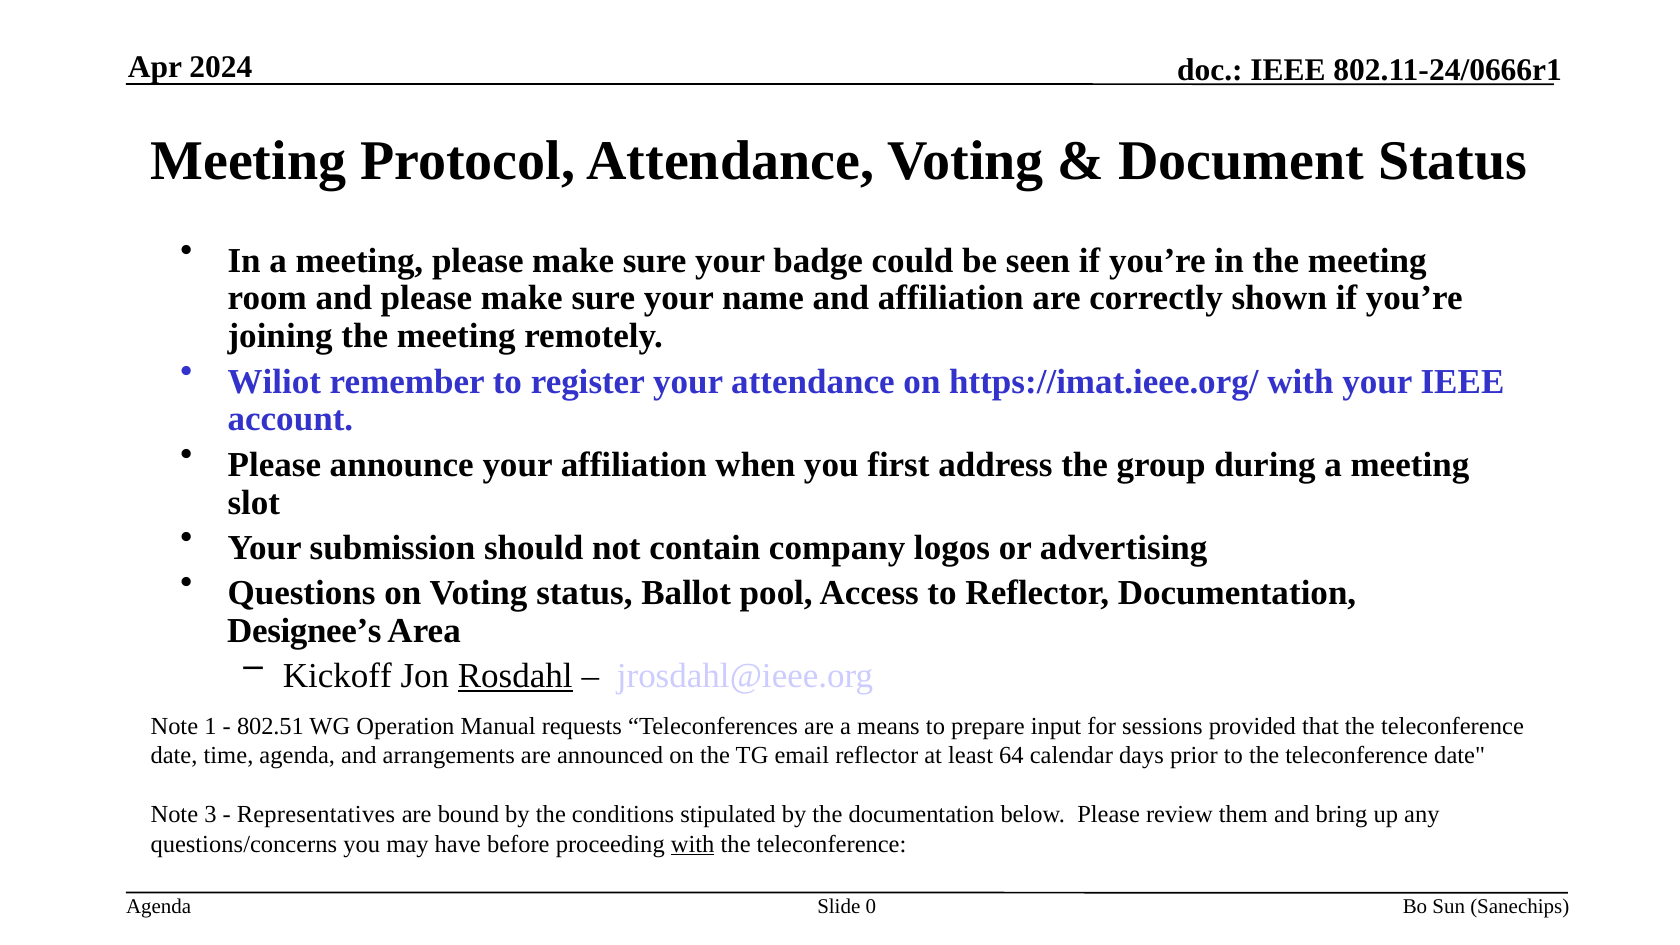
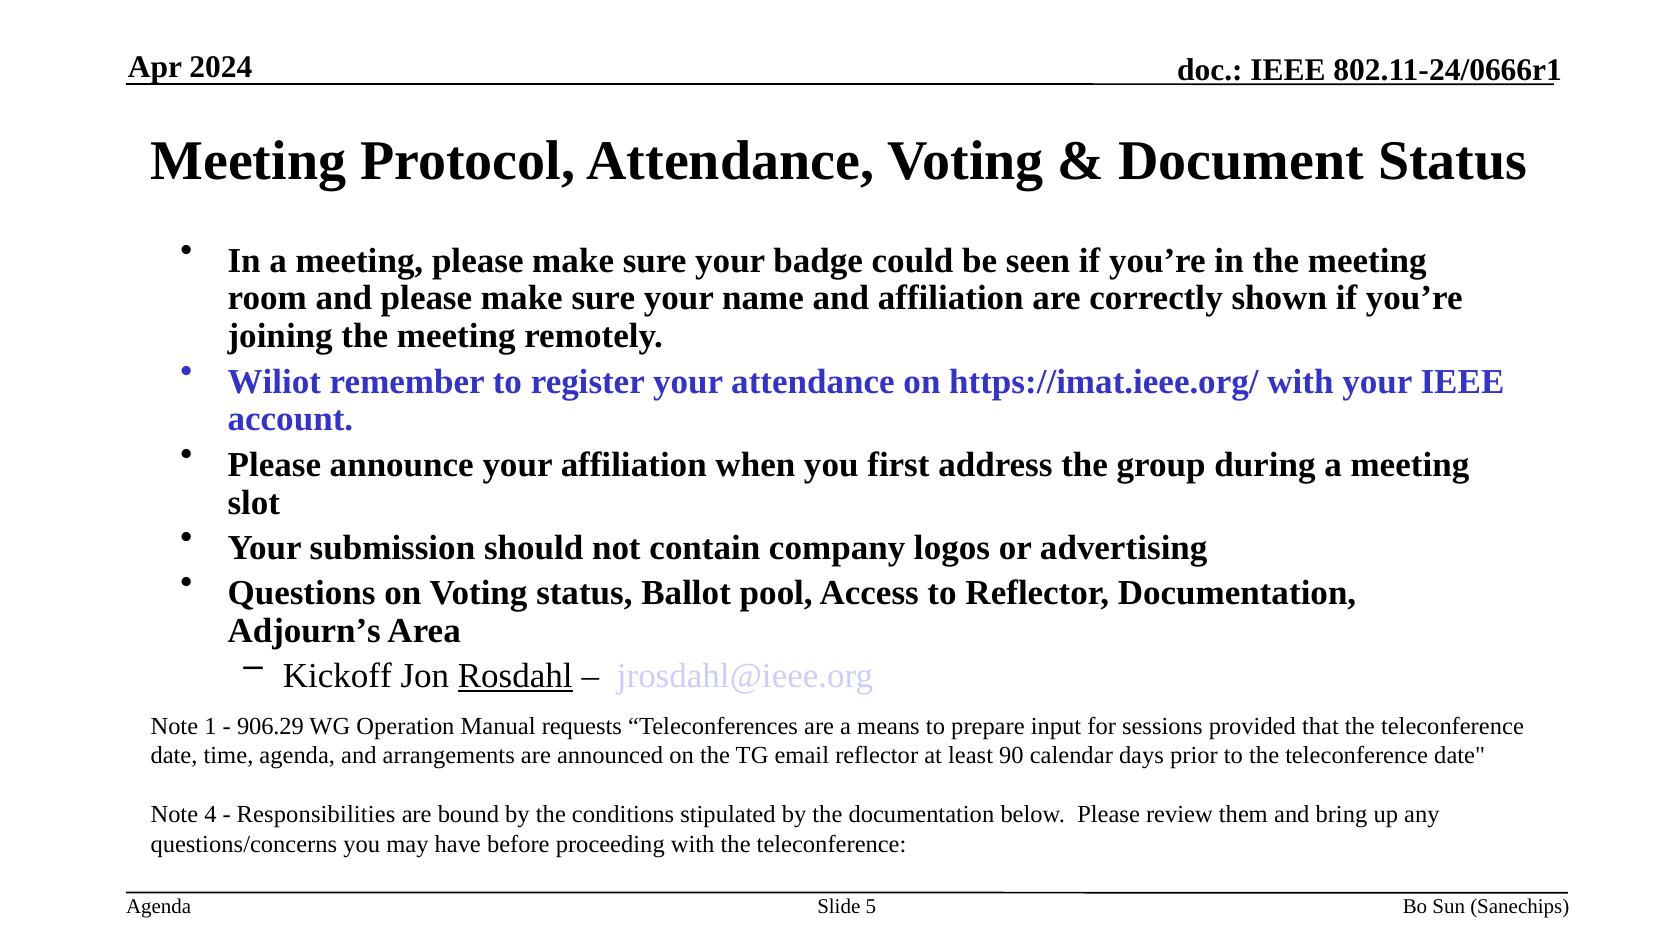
Designee’s: Designee’s -> Adjourn’s (304, 631)
802.51: 802.51 -> 906.29 (270, 726)
64: 64 -> 90 (1011, 756)
3: 3 -> 4 (210, 815)
Representatives: Representatives -> Responsibilities (316, 815)
with underline: present -> none (693, 844)
0: 0 -> 5 (871, 906)
